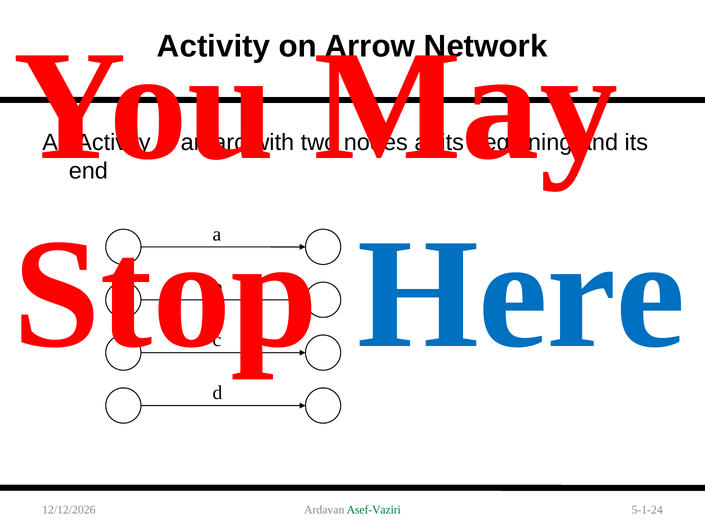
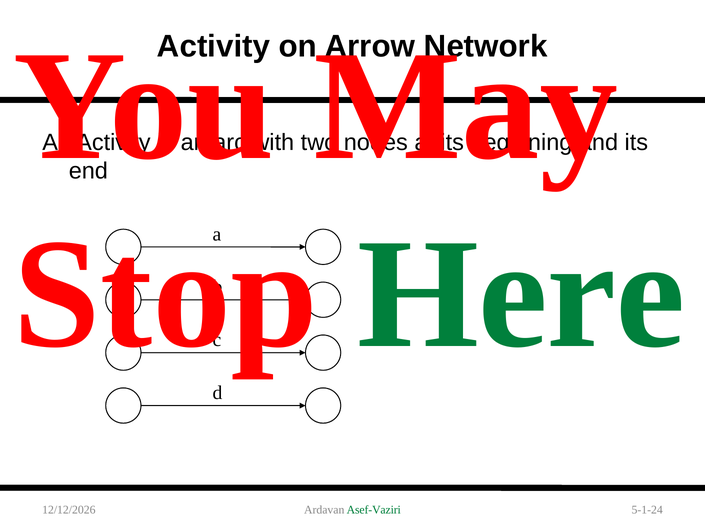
Here colour: blue -> green (521, 294)
